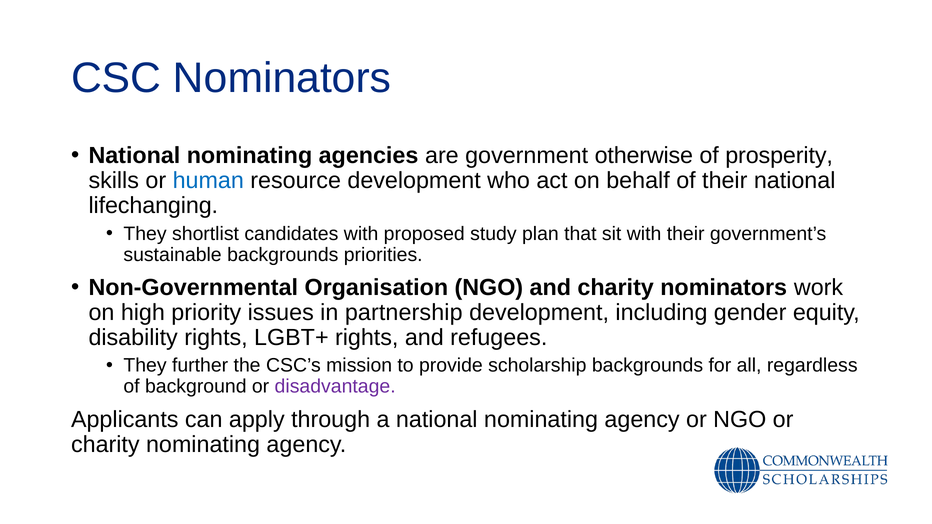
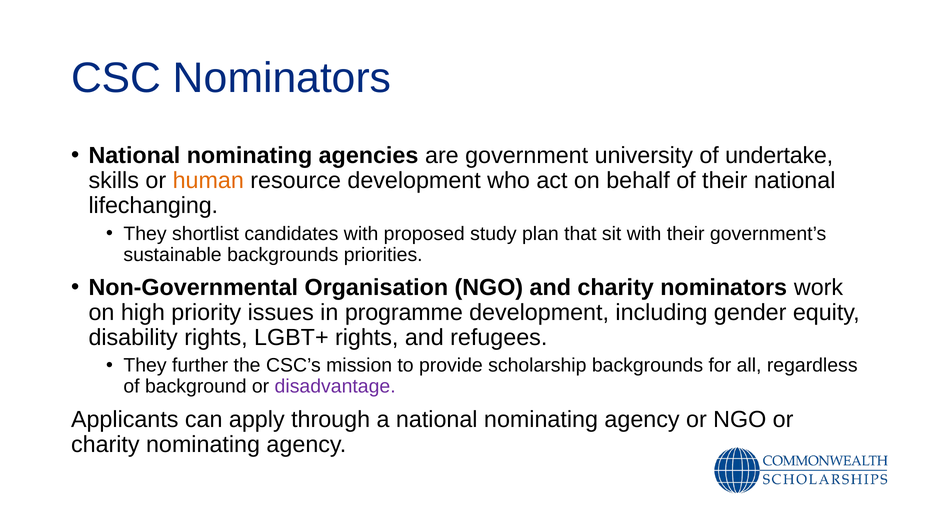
otherwise: otherwise -> university (644, 155)
prosperity: prosperity -> undertake (779, 155)
human colour: blue -> orange (208, 181)
partnership: partnership -> programme (404, 313)
